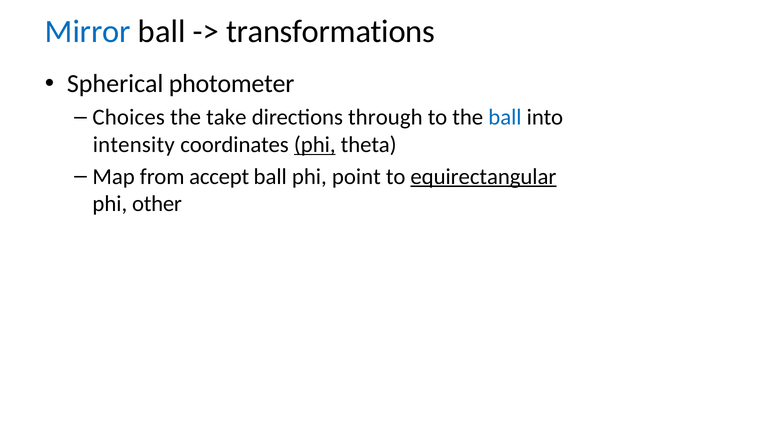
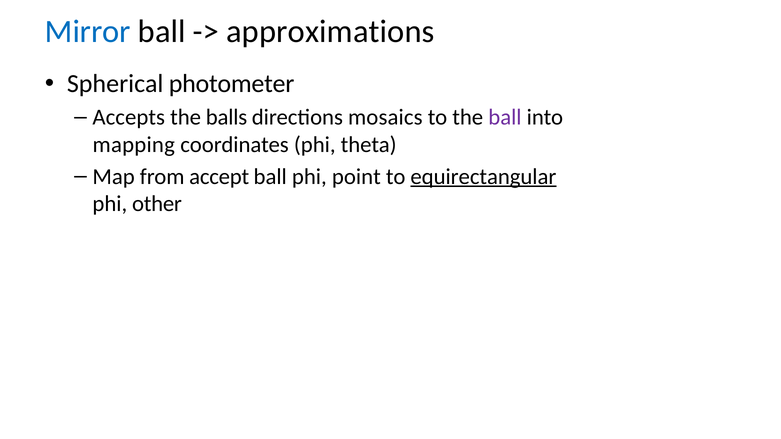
transformations: transformations -> approximations (330, 32)
Choices: Choices -> Accepts (129, 117)
take: take -> balls (227, 117)
through: through -> mosaics (385, 117)
ball colour: blue -> purple (505, 117)
intensity: intensity -> mapping (134, 145)
phi underline: present -> none (315, 145)
